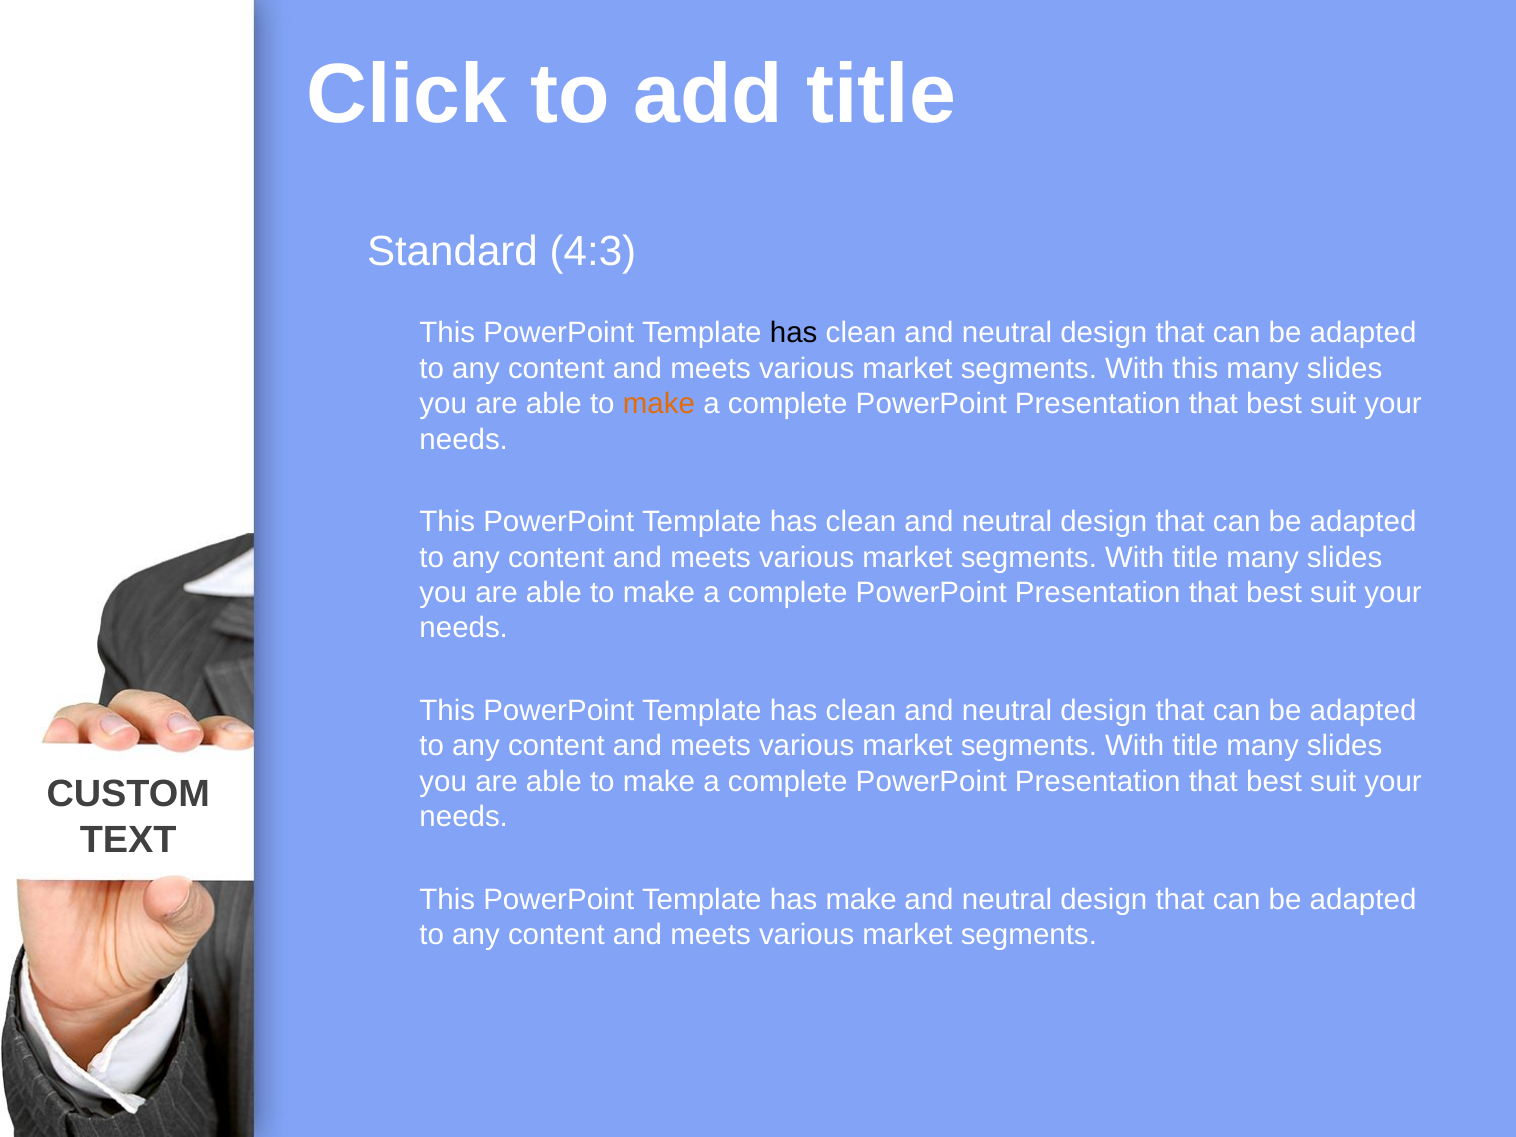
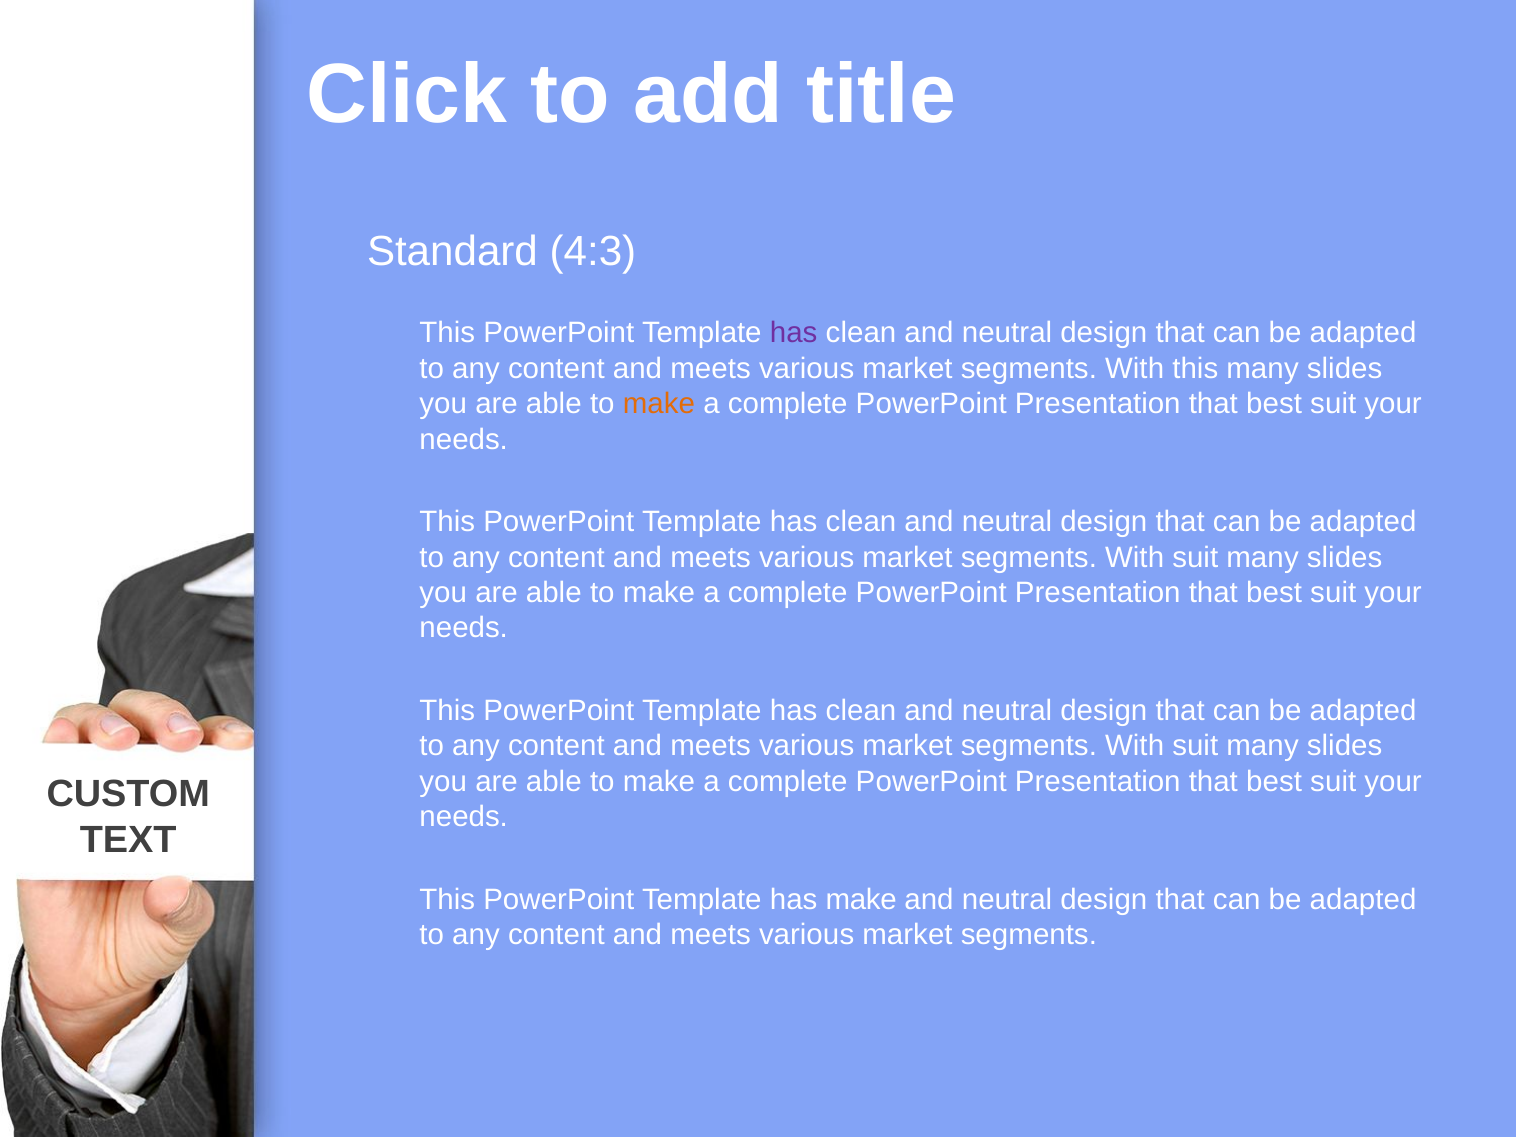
has colour: black -> purple (794, 333)
title: title -> suit (1195, 557)
title: title -> suit (1195, 746)
